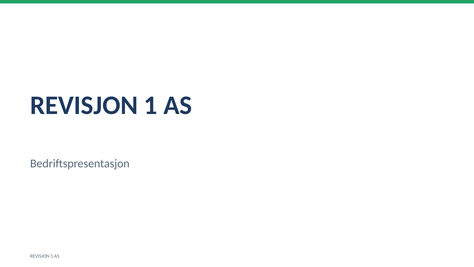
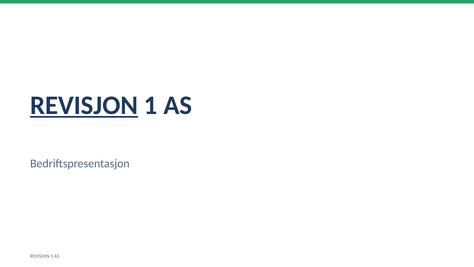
REVISJON underline: none -> present (84, 105)
